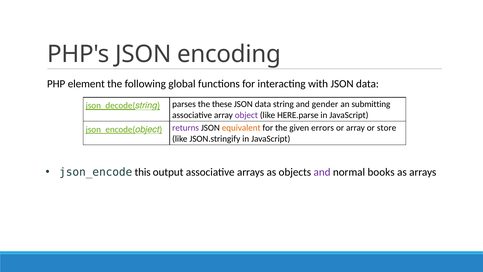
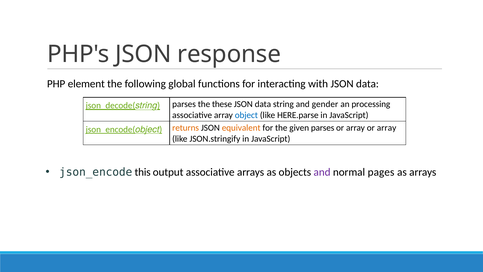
encoding: encoding -> response (229, 54)
submitting: submitting -> processing (371, 104)
object colour: purple -> blue (246, 115)
returns colour: purple -> orange (186, 128)
given errors: errors -> parses (323, 128)
array or store: store -> array (387, 128)
books: books -> pages (381, 172)
